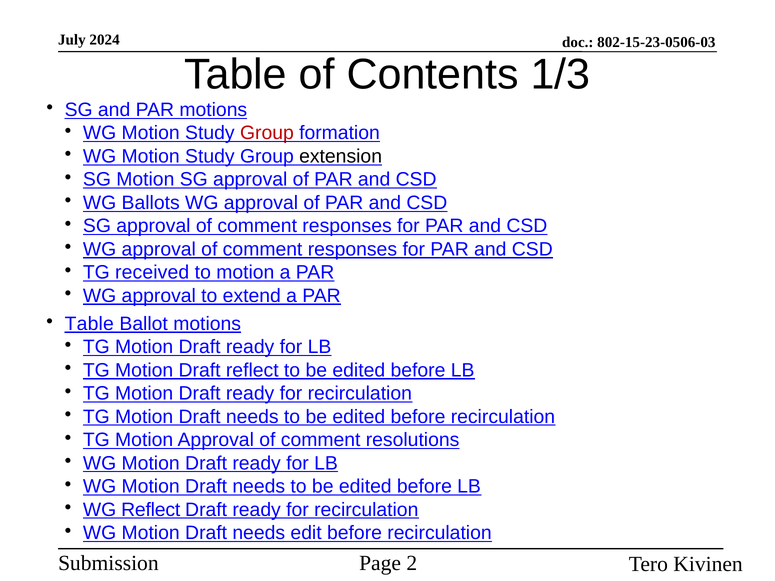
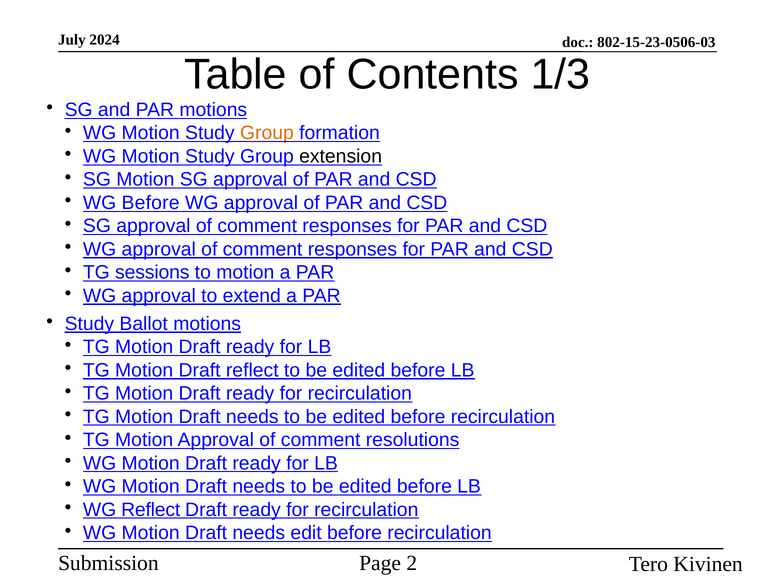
Group colour: red -> orange (267, 133)
WG Ballots: Ballots -> Before (151, 203)
received: received -> sessions (152, 273)
Table: Table -> Study (89, 324)
